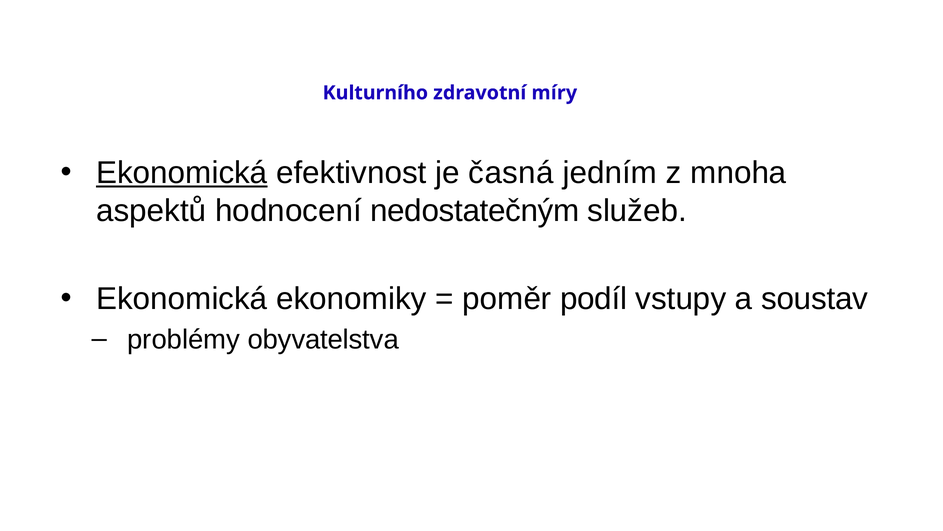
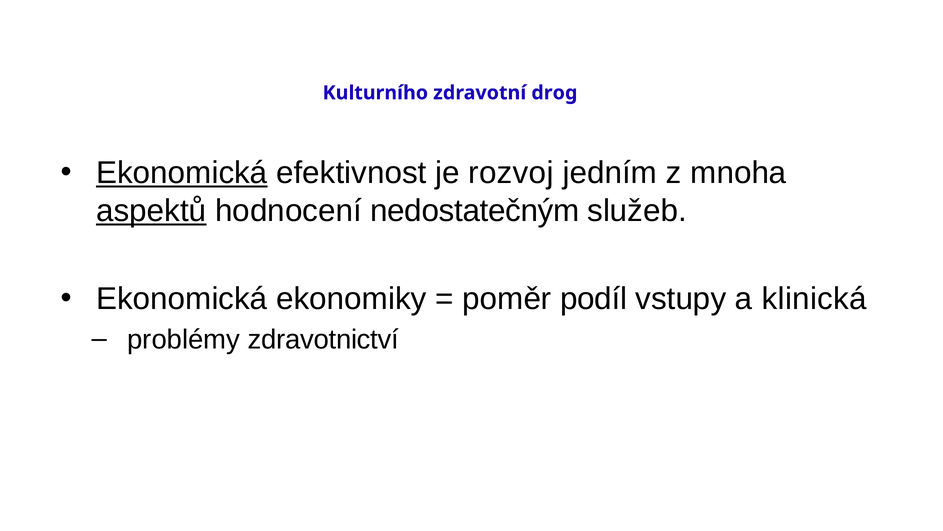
míry: míry -> drog (554, 93)
časná: časná -> rozvoj (511, 173)
aspektů underline: none -> present (151, 211)
soustav: soustav -> klinická (814, 299)
obyvatelstva: obyvatelstva -> zdravotnictví (323, 339)
